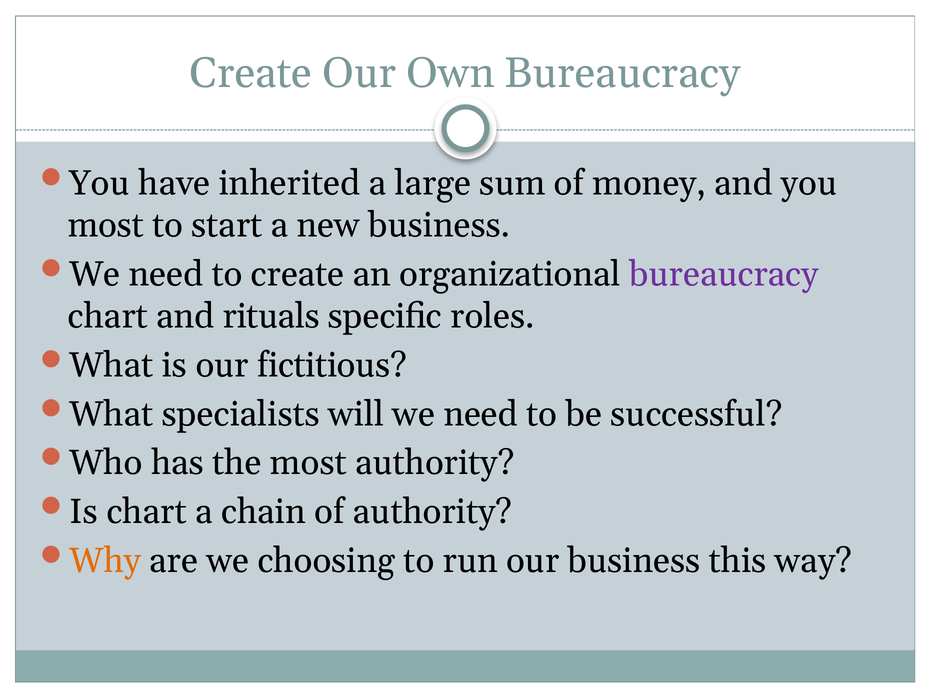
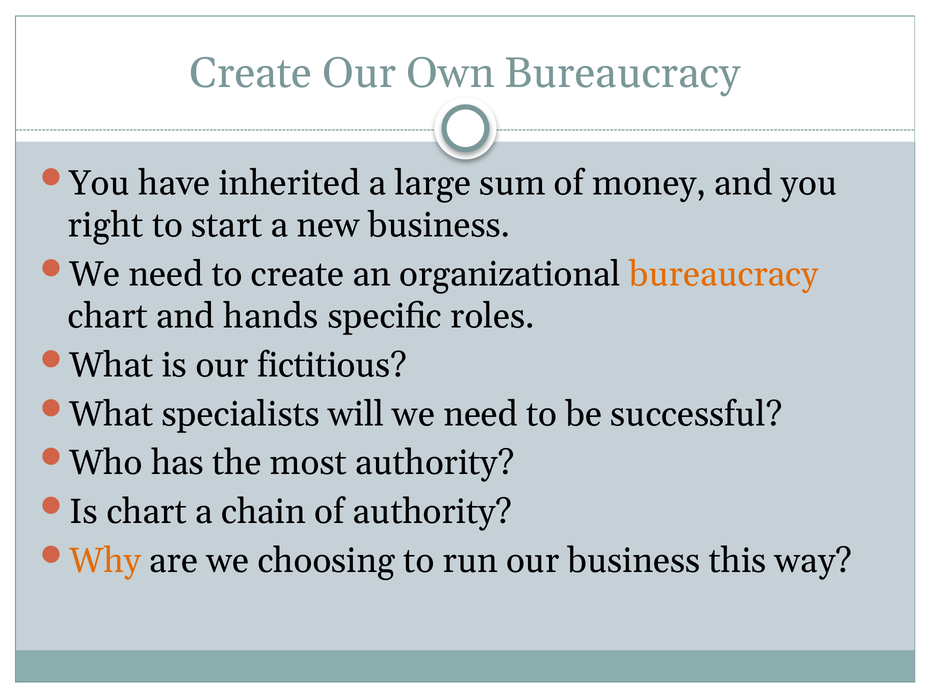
most: most -> right (106, 225)
bureaucracy colour: purple -> orange (724, 274)
rituals: rituals -> hands (271, 316)
